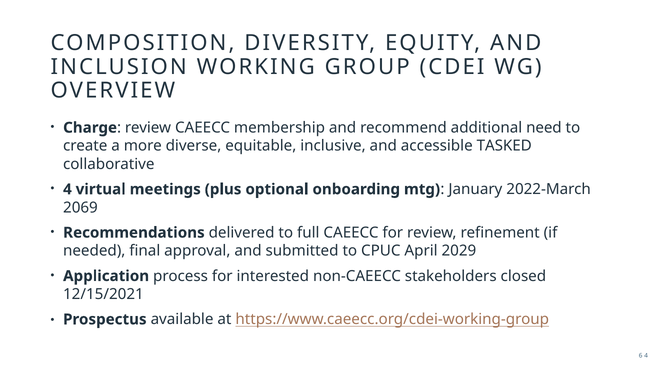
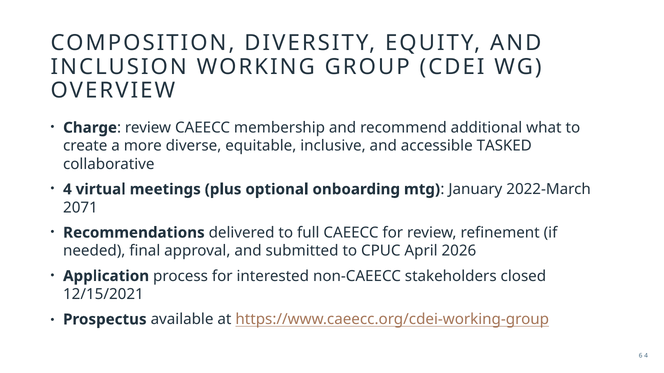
need: need -> what (544, 128)
2069: 2069 -> 2071 (80, 208)
2029: 2029 -> 2026 (459, 251)
